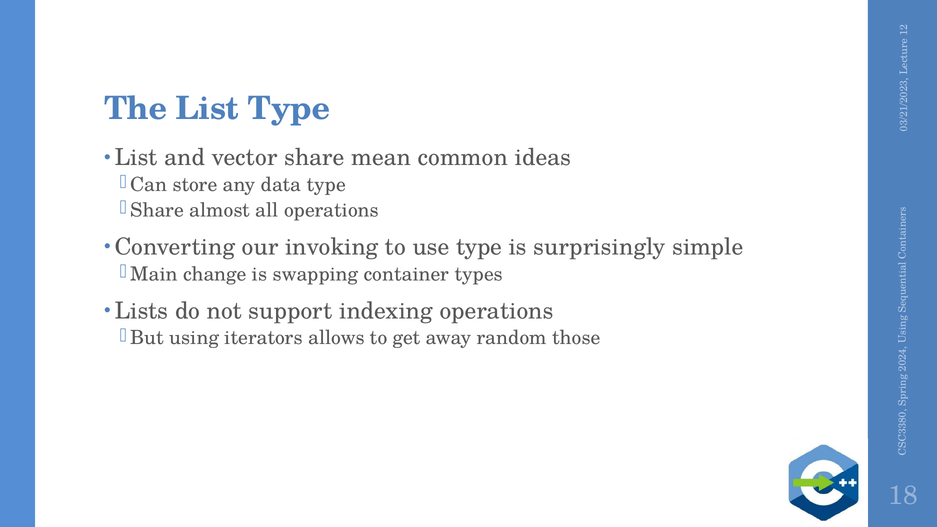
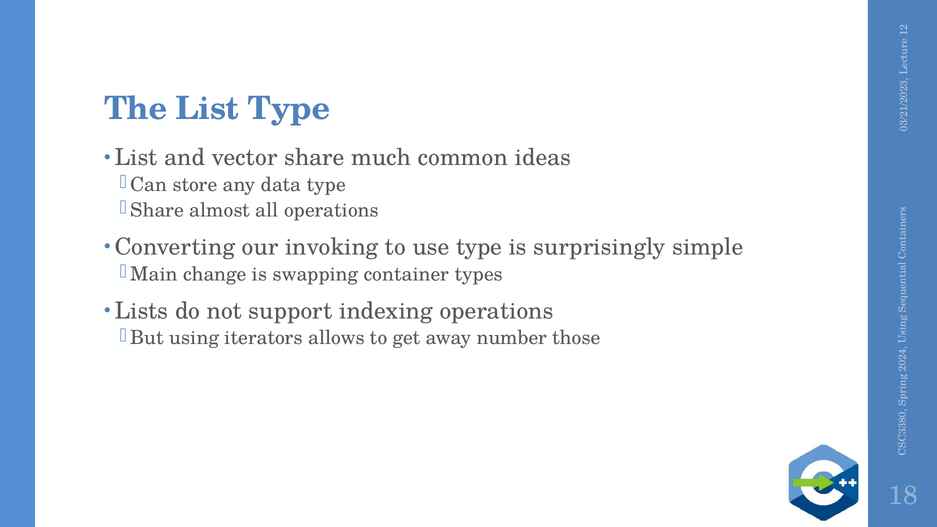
mean: mean -> much (381, 158)
random: random -> number (512, 338)
